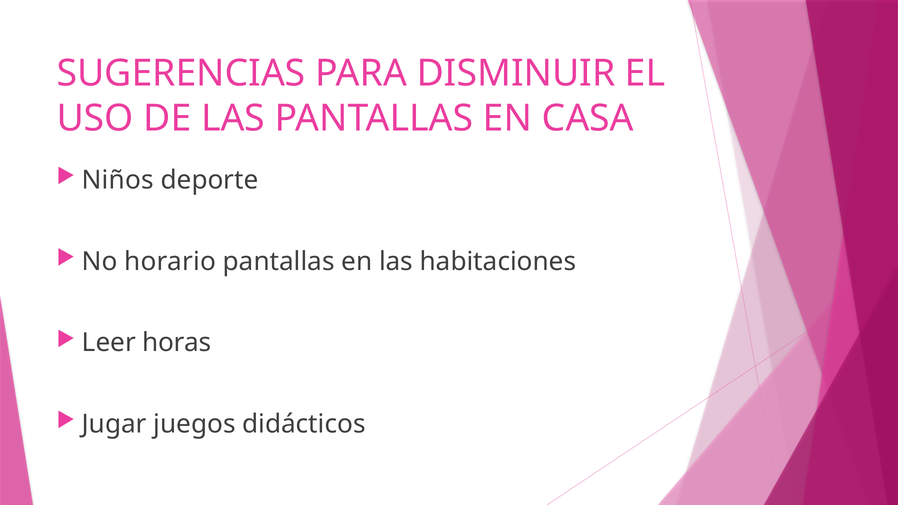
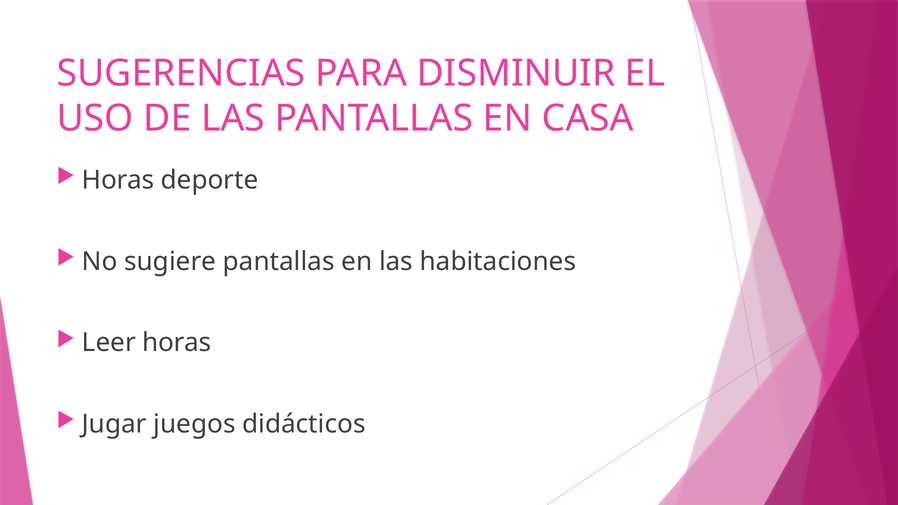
Niños: Niños -> Horas (118, 180)
horario: horario -> sugiere (170, 261)
